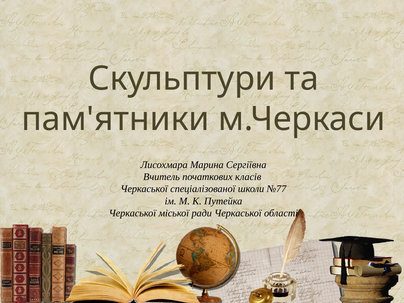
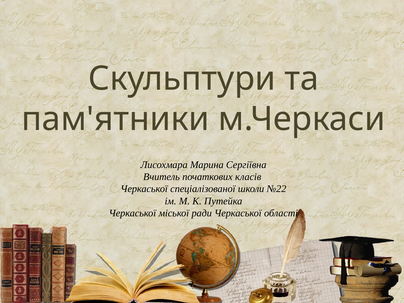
№77: №77 -> №22 (276, 189)
